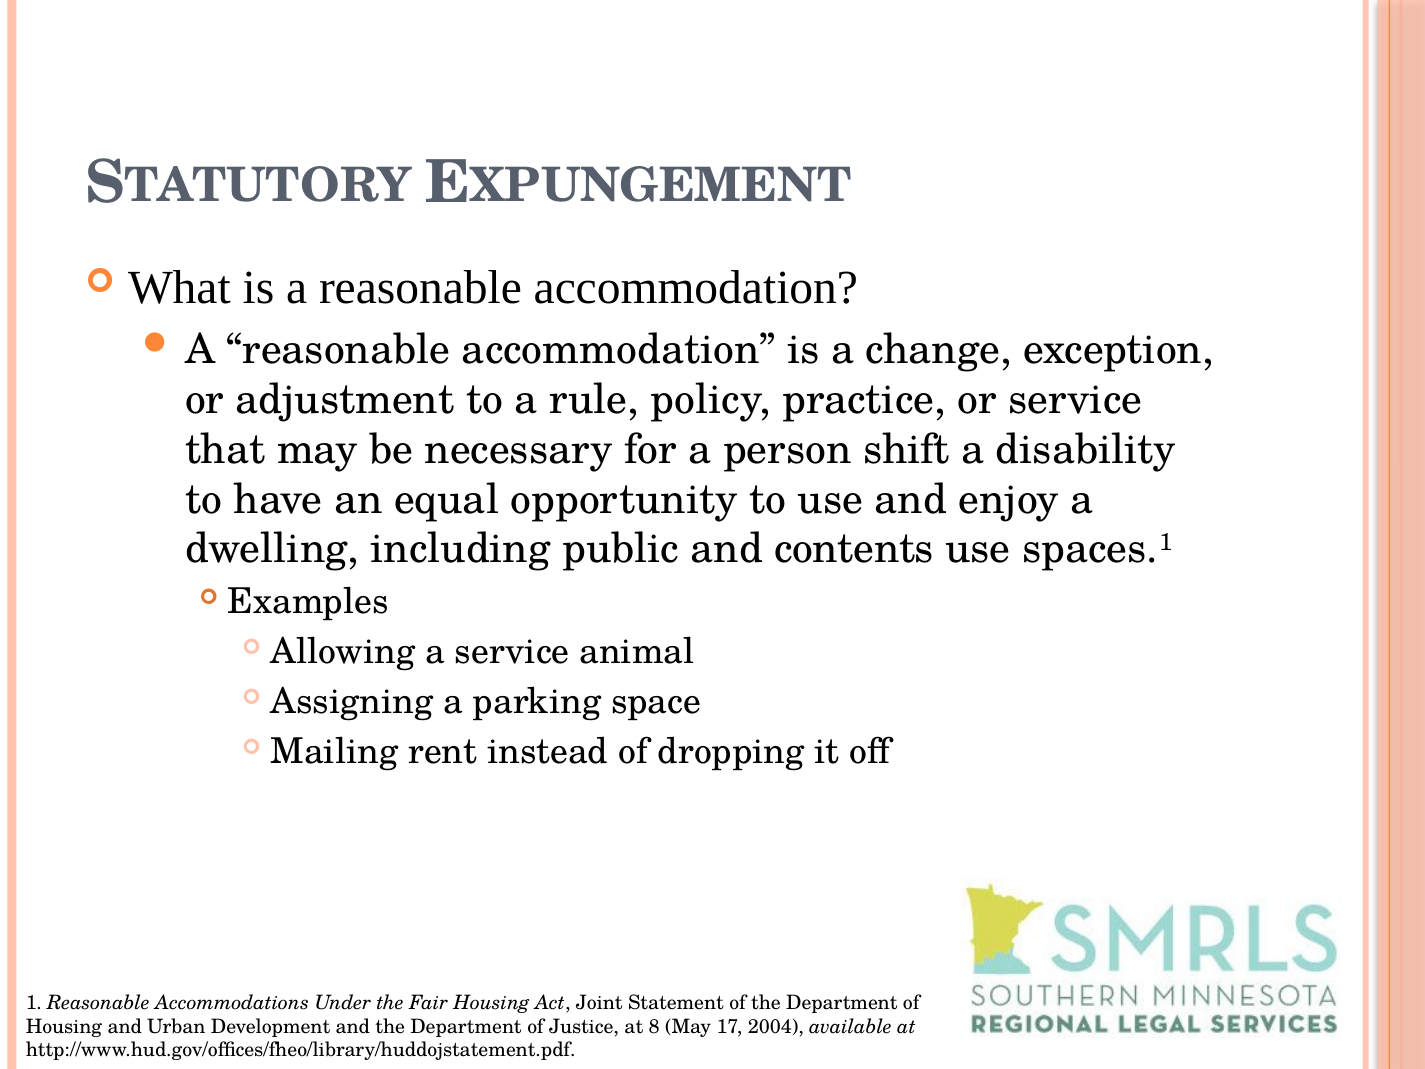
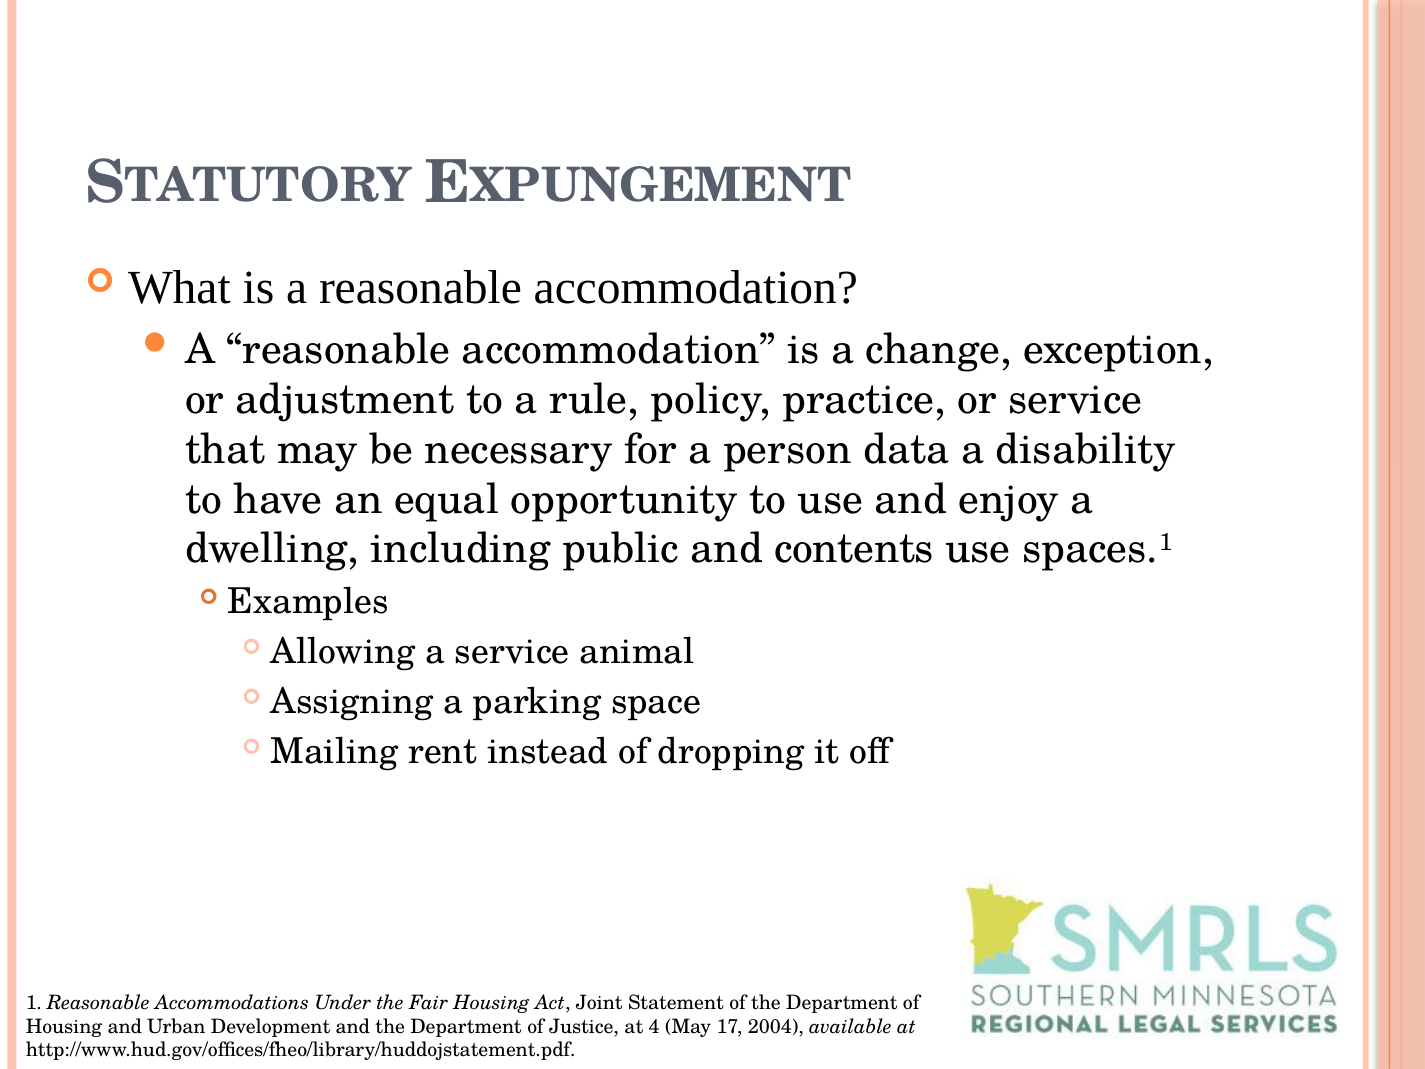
shift: shift -> data (906, 449)
8: 8 -> 4 (654, 1026)
